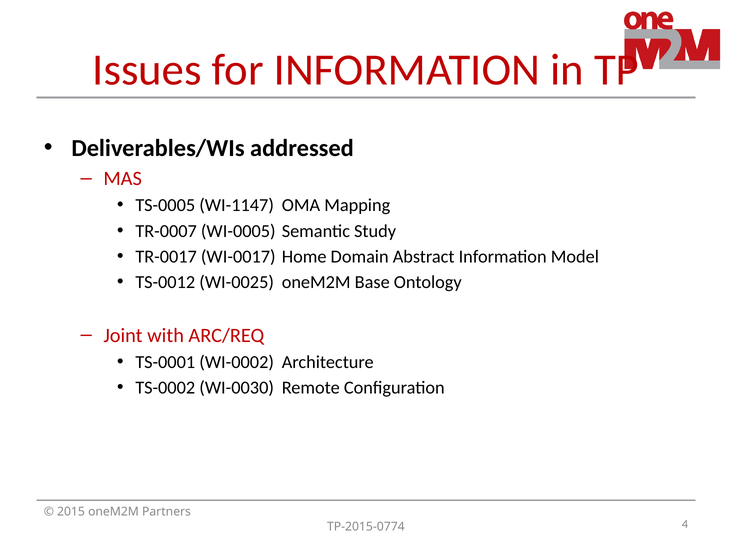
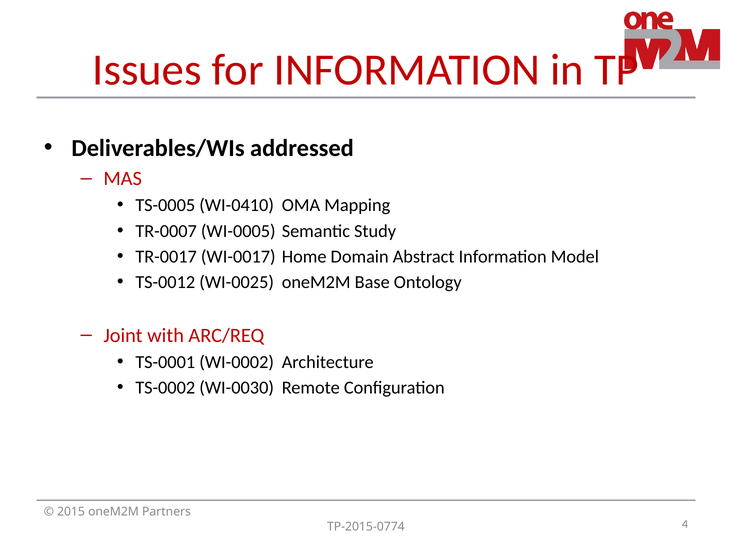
WI-1147: WI-1147 -> WI-0410 (237, 205)
